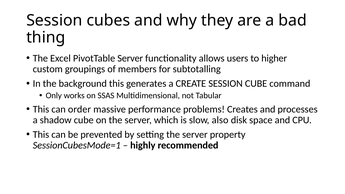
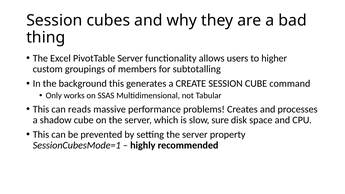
order: order -> reads (79, 109)
also: also -> sure (220, 120)
